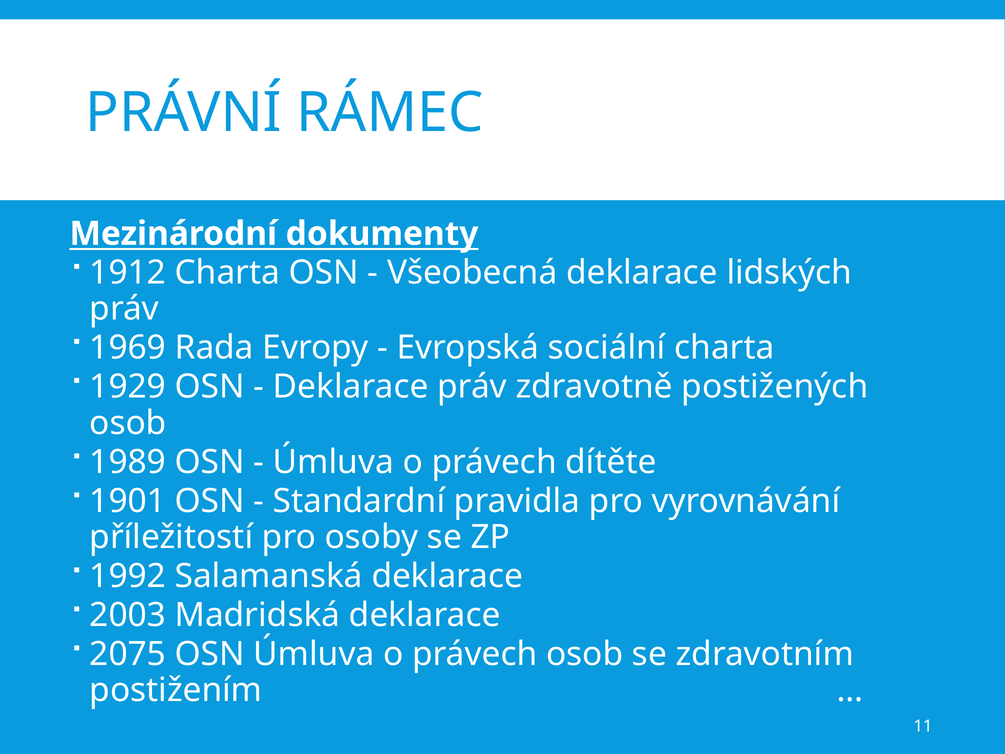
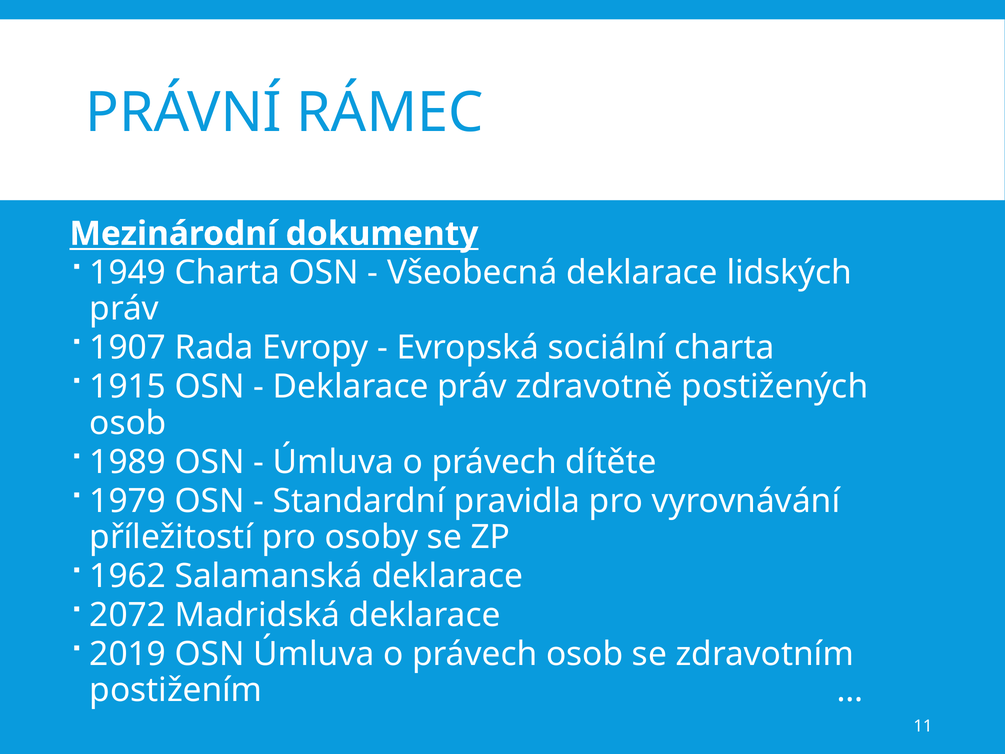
1912: 1912 -> 1949 (128, 273)
1969: 1969 -> 1907 (128, 348)
1929: 1929 -> 1915 (128, 387)
1901: 1901 -> 1979 (128, 501)
1992: 1992 -> 1962 (128, 576)
2003: 2003 -> 2072 (128, 615)
2075: 2075 -> 2019 (128, 654)
